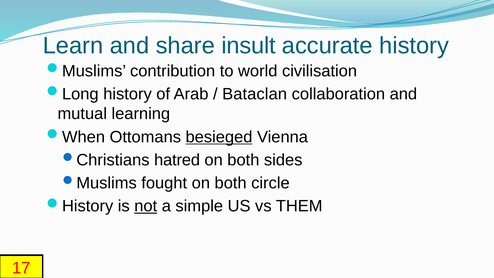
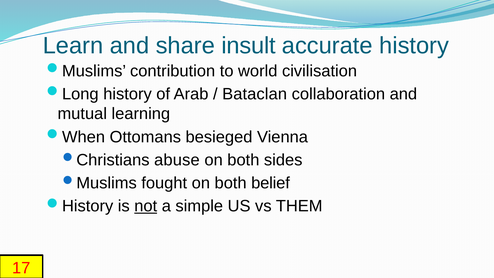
besieged underline: present -> none (219, 137)
hatred: hatred -> abuse (177, 160)
circle: circle -> belief (271, 183)
